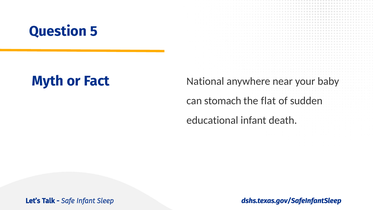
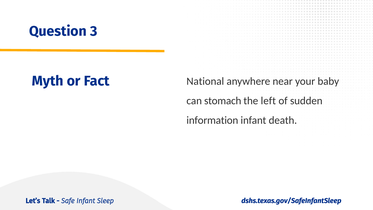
5: 5 -> 3 (94, 31)
flat: flat -> left (268, 101)
educational: educational -> information (212, 120)
